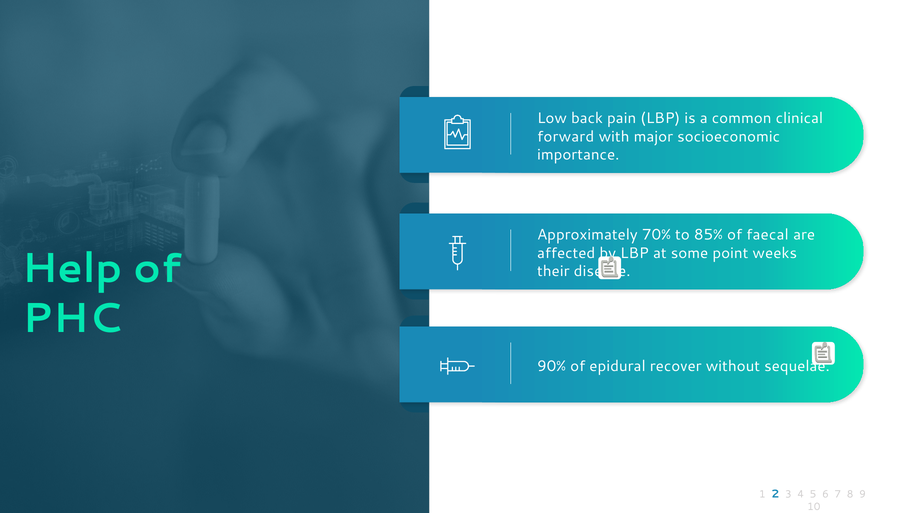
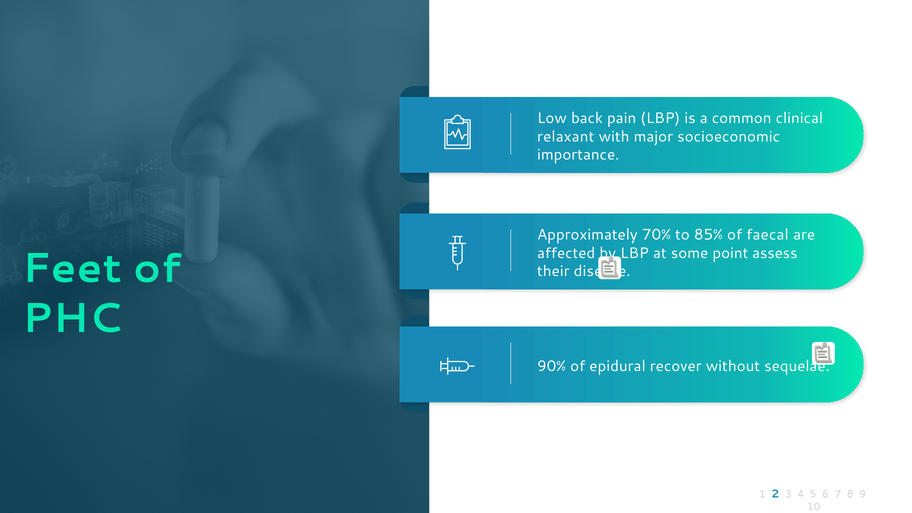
forward: forward -> relaxant (566, 137)
weeks: weeks -> assess (775, 253)
Help: Help -> Feet (72, 268)
